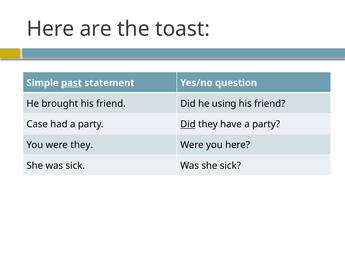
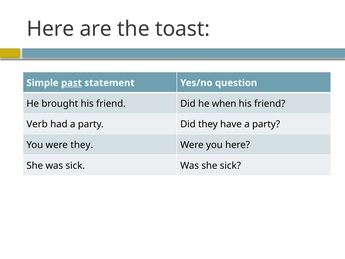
using: using -> when (224, 104)
Case: Case -> Verb (37, 124)
Did underline: present -> none (188, 124)
